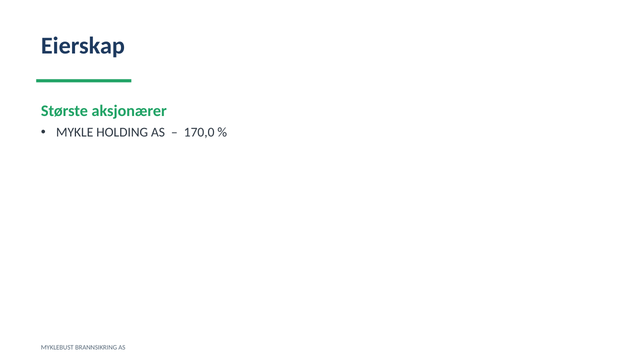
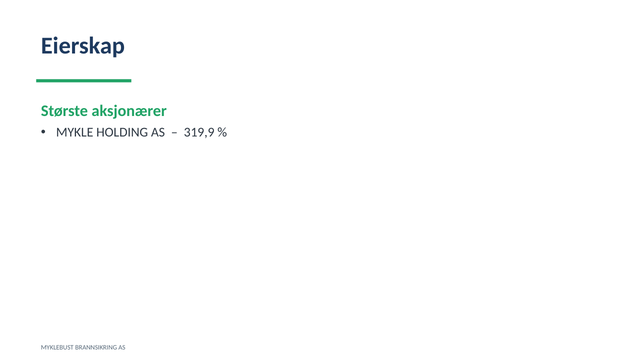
170,0: 170,0 -> 319,9 (199, 132)
